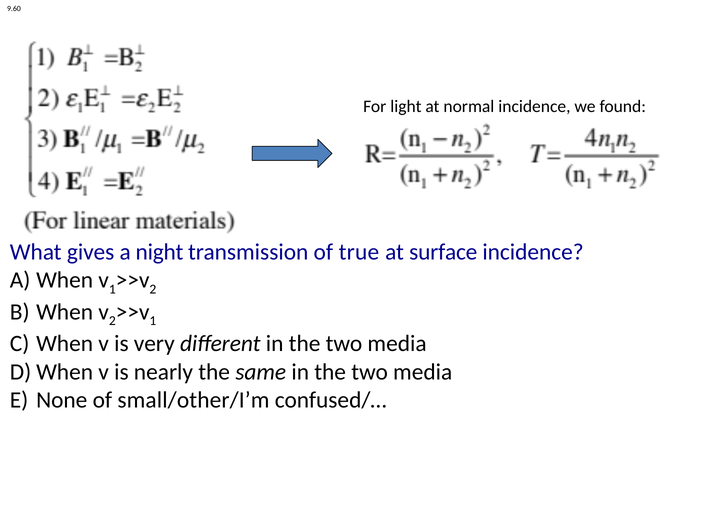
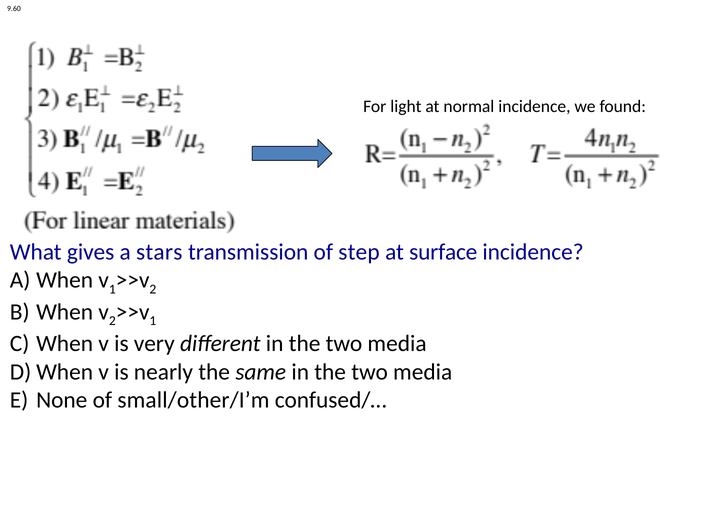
night: night -> stars (159, 252)
true: true -> step (359, 252)
